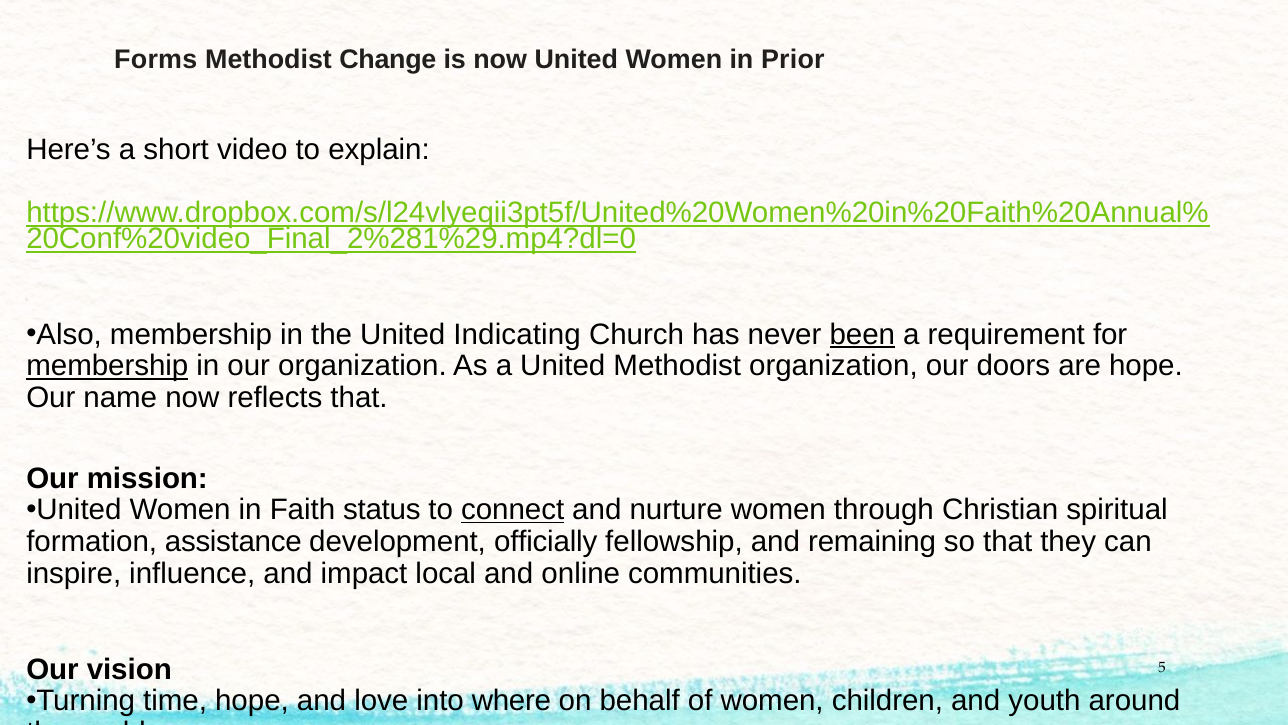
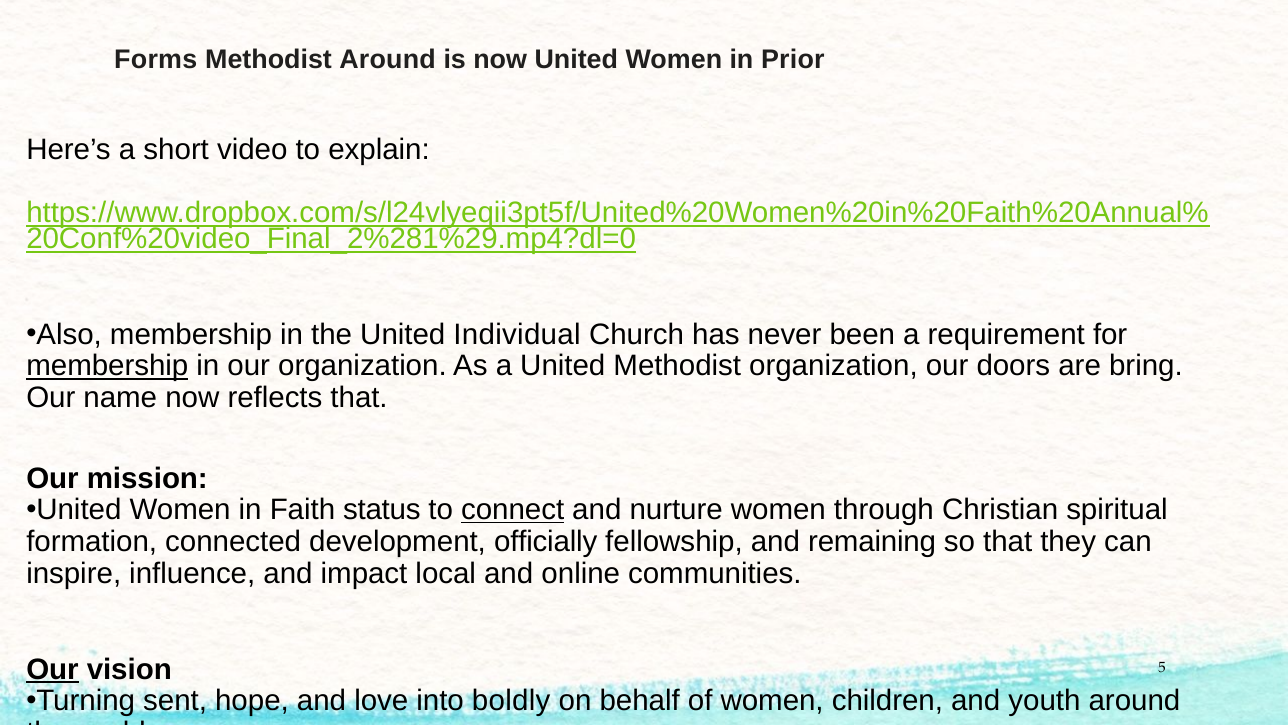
Methodist Change: Change -> Around (388, 59)
Indicating: Indicating -> Individual (517, 334)
been underline: present -> none (862, 334)
are hope: hope -> bring (1146, 366)
assistance: assistance -> connected (233, 542)
Our underline: none -> present (53, 669)
time: time -> sent (175, 701)
where: where -> boldly (511, 701)
